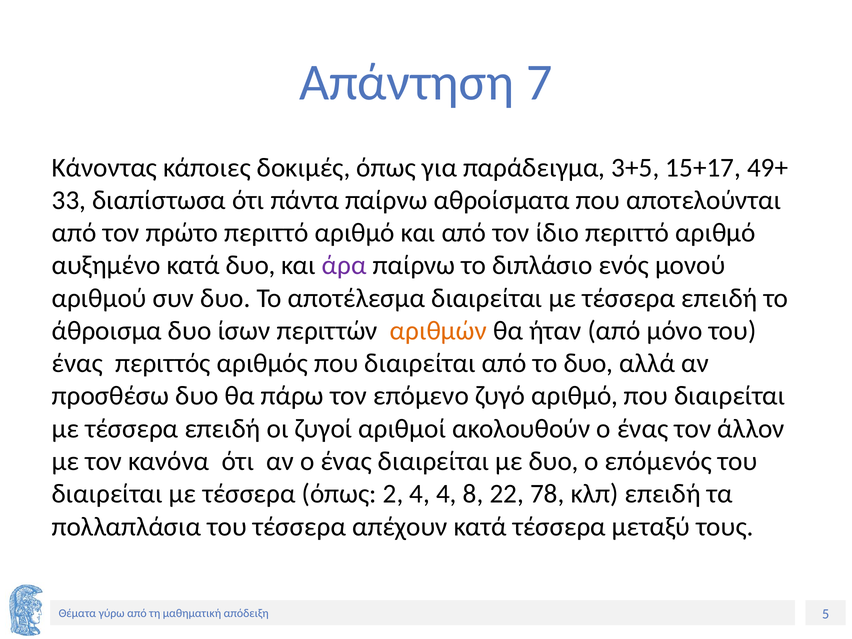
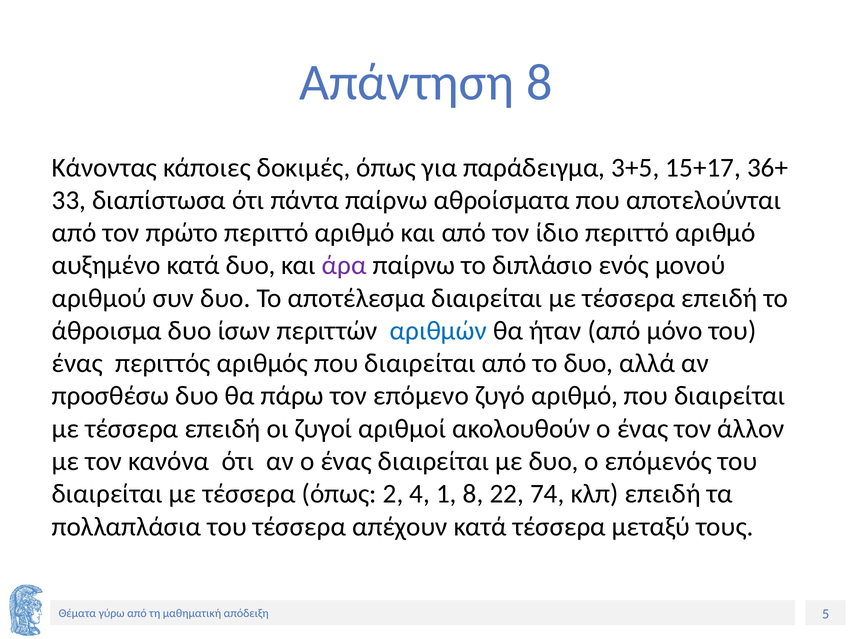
Απάντηση 7: 7 -> 8 (539, 82)
49+: 49+ -> 36+ (768, 168)
αριθμών colour: orange -> blue (438, 331)
4 4: 4 -> 1 (446, 494)
78: 78 -> 74 (547, 494)
